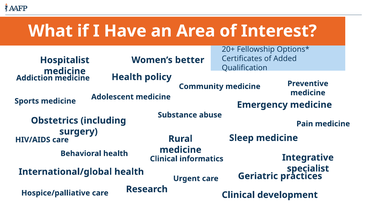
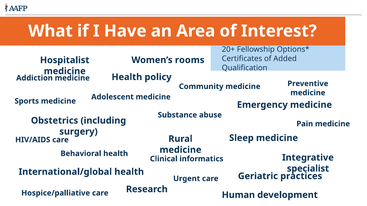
better: better -> rooms (190, 60)
Clinical: Clinical -> Human (238, 195)
